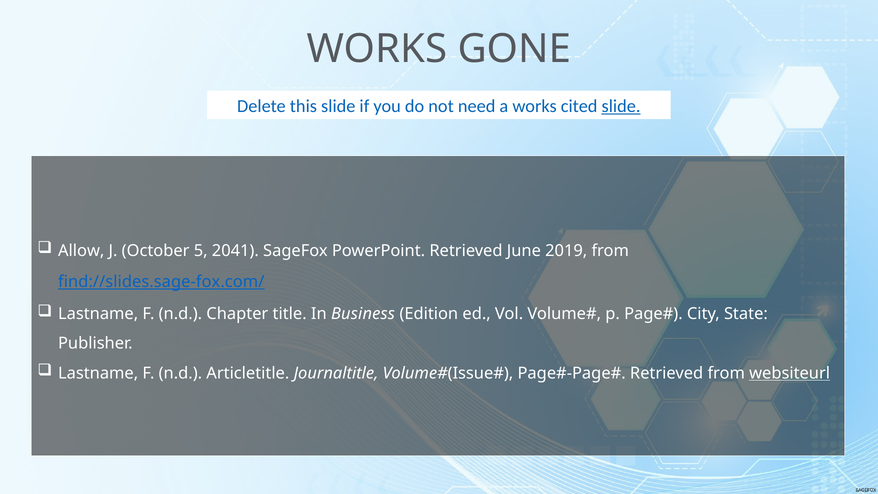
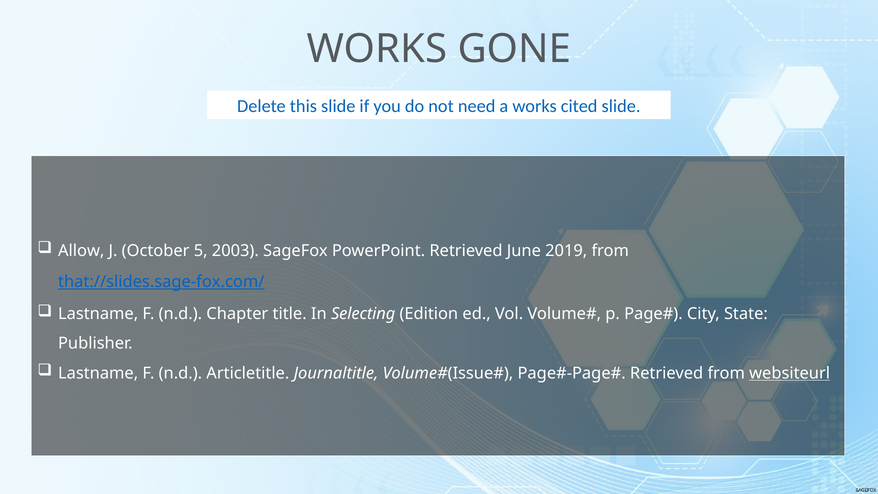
slide underline: present -> none (621, 106)
2041: 2041 -> 2003 (235, 251)
find://slides.sage-fox.com/: find://slides.sage-fox.com/ -> that://slides.sage-fox.com/ (161, 282)
Business: Business -> Selecting (363, 314)
